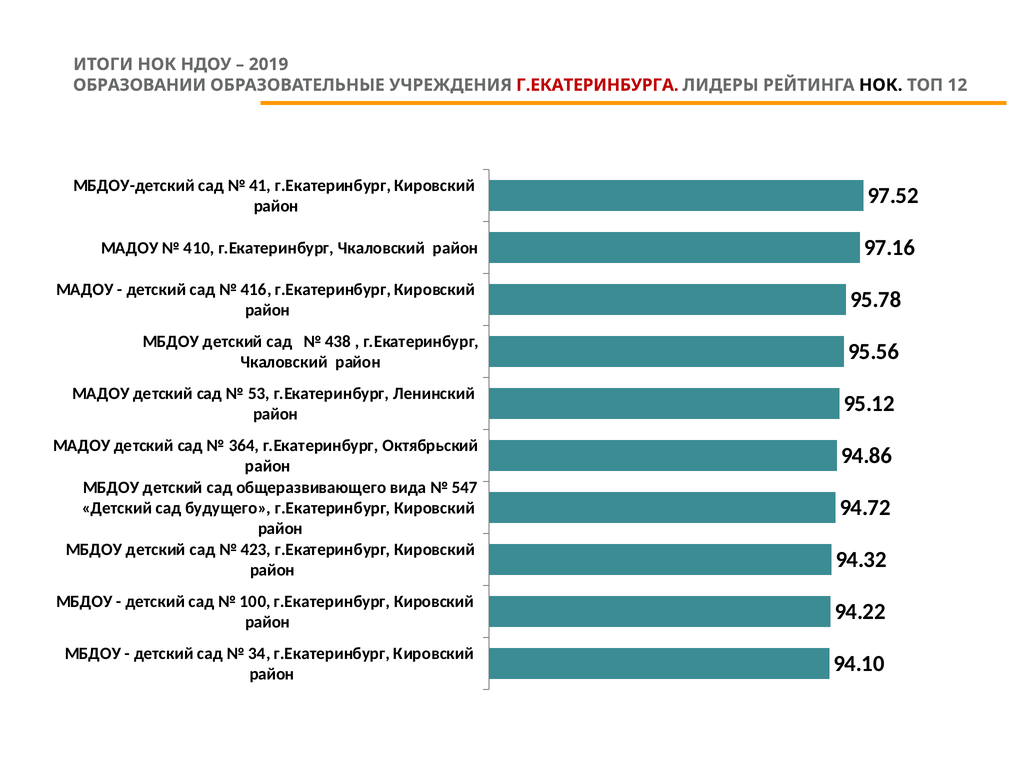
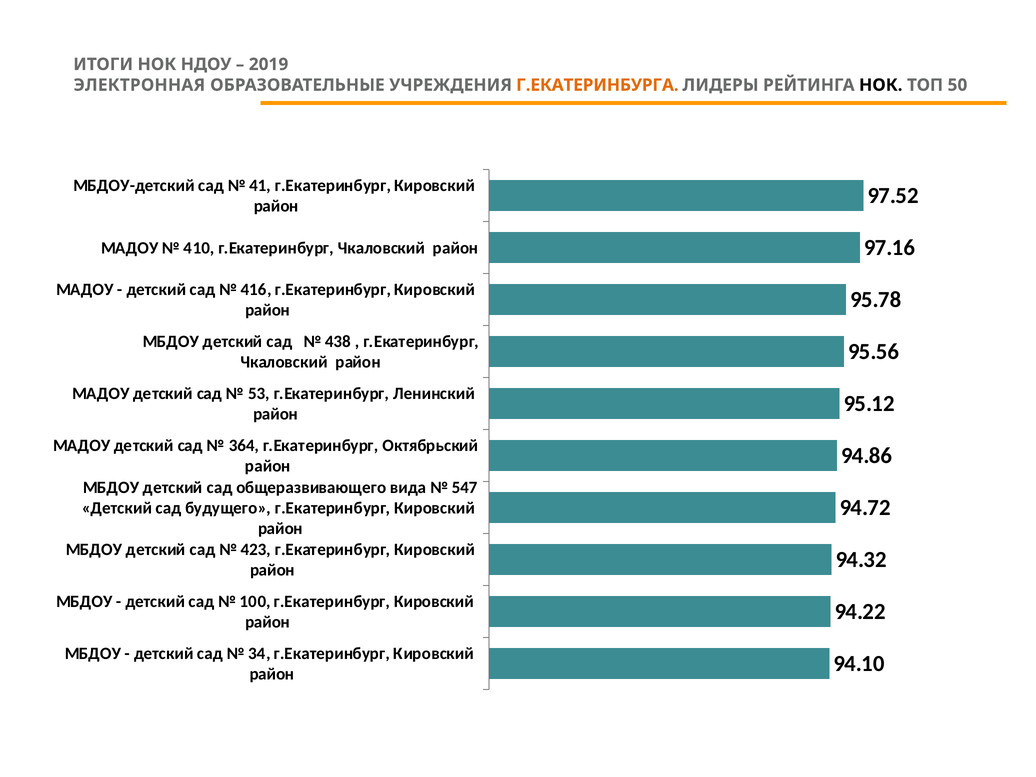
ОБРАЗОВАНИИ: ОБРАЗОВАНИИ -> ЭЛЕКТРОННАЯ (139, 85)
Г.ЕКАТЕРИНБУРГА colour: red -> orange (597, 85)
12: 12 -> 50 (957, 85)
